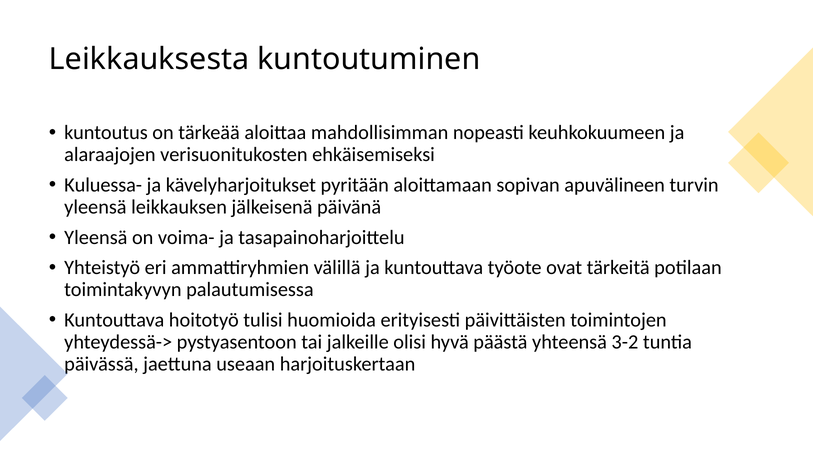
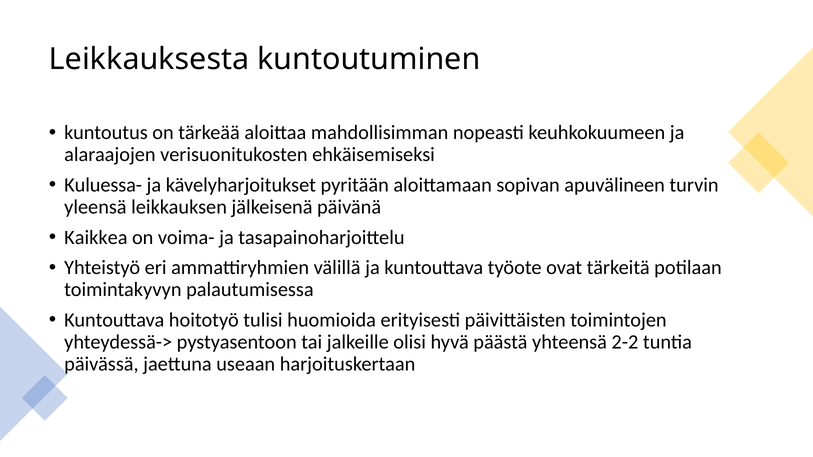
Yleensä: Yleensä -> Kaikkea (96, 238)
3-2: 3-2 -> 2-2 (625, 342)
